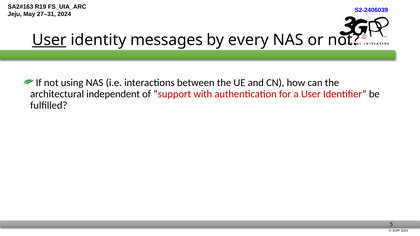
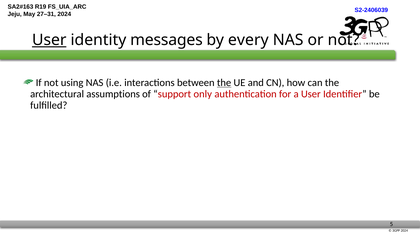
the underline: none -> present (224, 83)
independent: independent -> assumptions (113, 94)
with: with -> only (203, 94)
